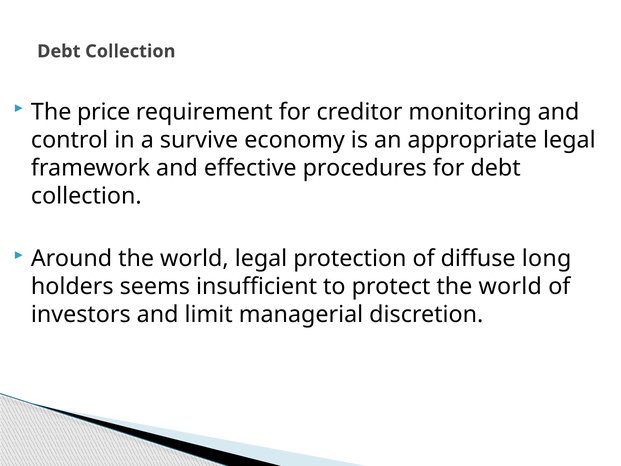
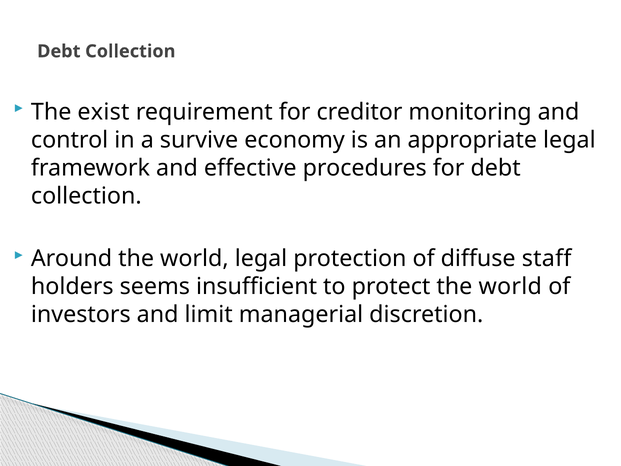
price: price -> exist (103, 112)
long: long -> staff (547, 259)
